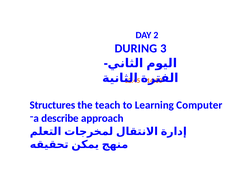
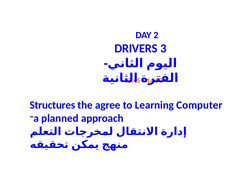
DURING: DURING -> DRIVERS (136, 48)
teach: teach -> agree (108, 105)
describe: describe -> planned (60, 118)
